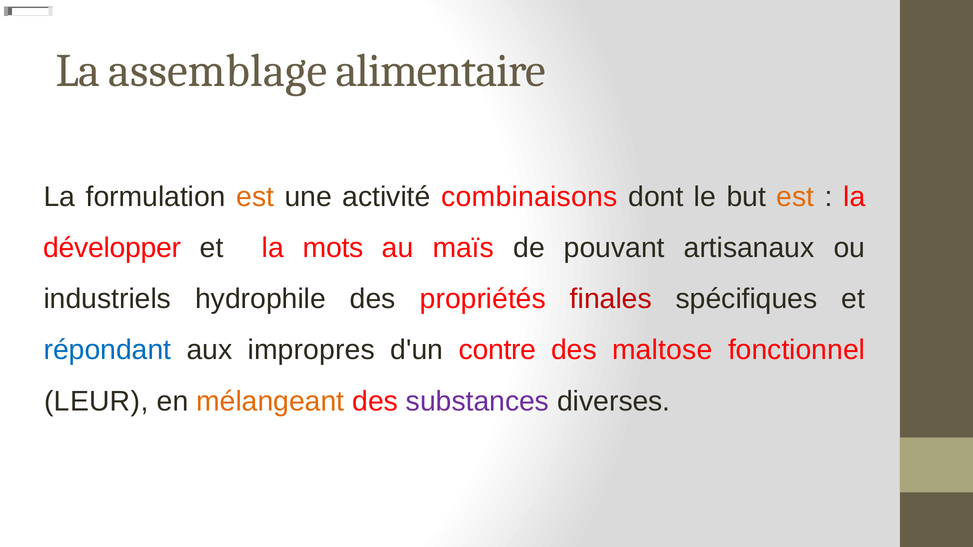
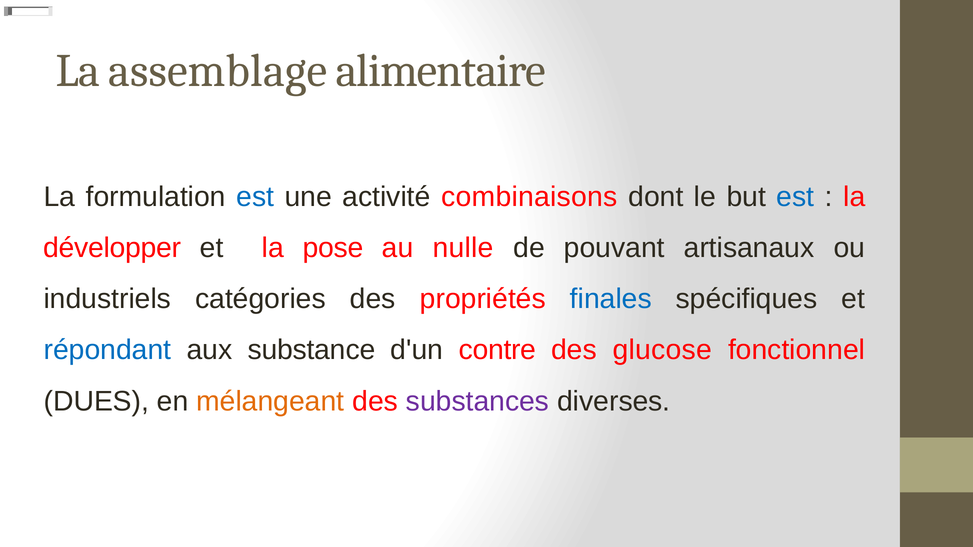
est colour: orange -> blue (255, 197)
est colour: orange -> blue (795, 197)
mots: mots -> pose (333, 248)
maïs: maïs -> nulle (463, 248)
hydrophile: hydrophile -> catégories (261, 299)
finales colour: red -> blue (611, 299)
impropres: impropres -> substance (311, 350)
maltose: maltose -> glucose (662, 350)
LEUR: LEUR -> DUES (96, 401)
